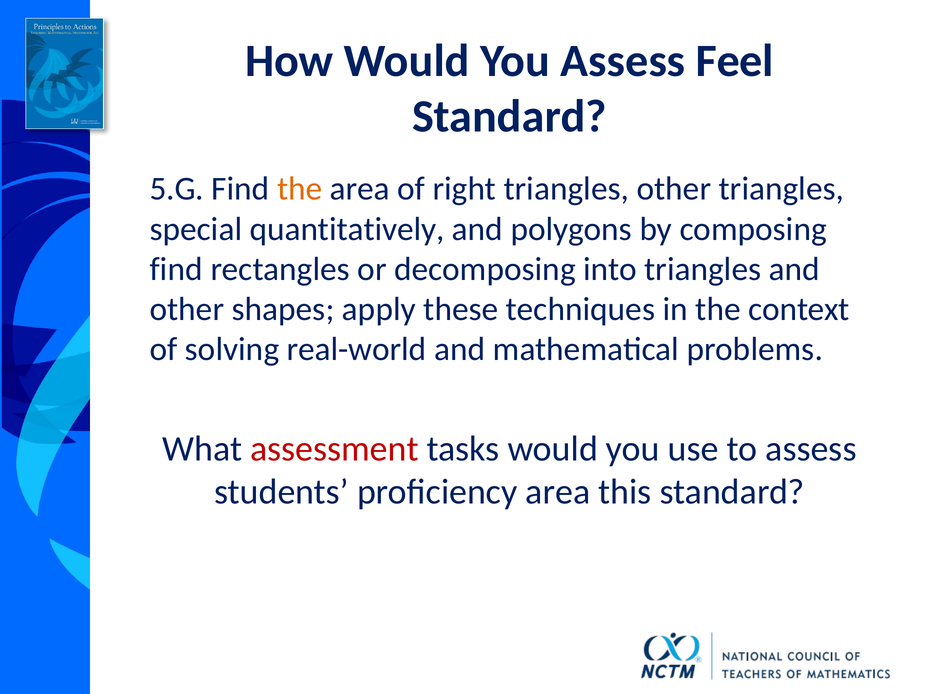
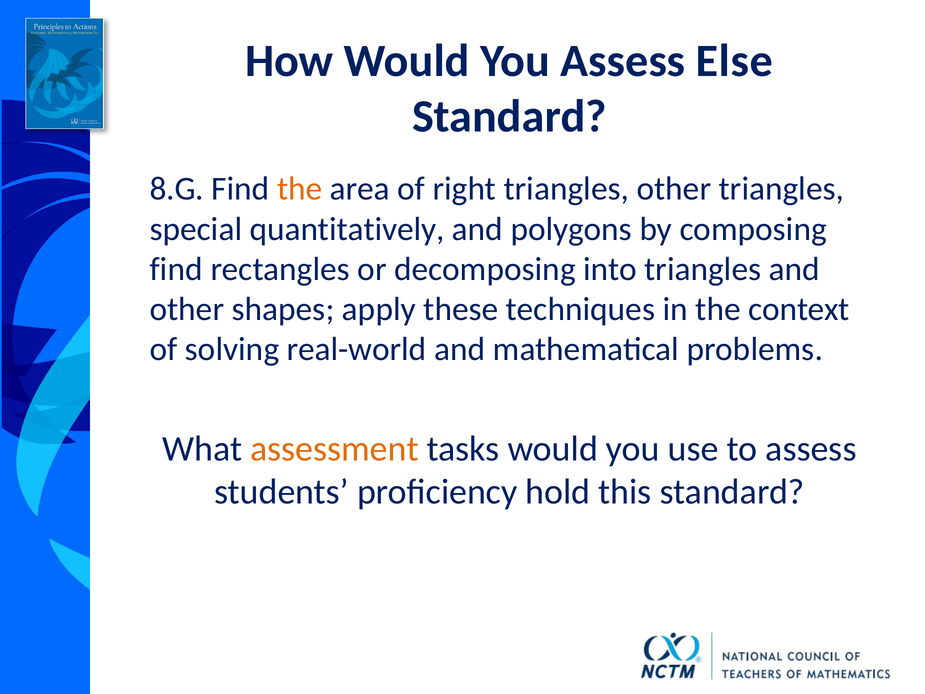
Feel: Feel -> Else (734, 61)
5.G: 5.G -> 8.G (177, 189)
assessment colour: red -> orange (334, 449)
proficiency area: area -> hold (558, 492)
